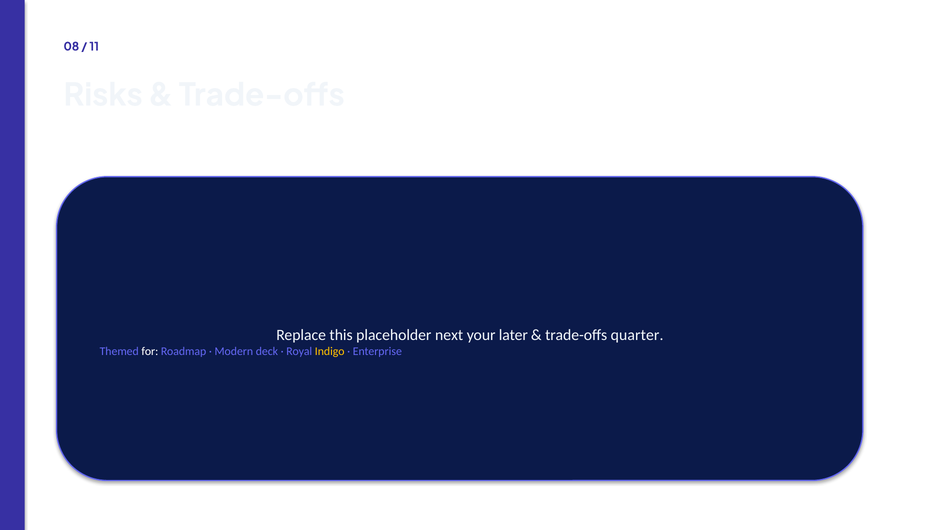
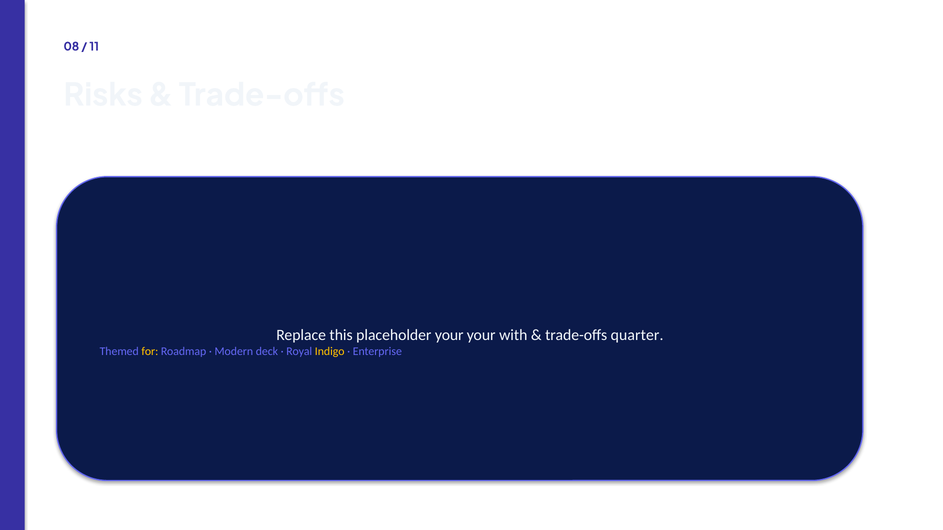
placeholder next: next -> your (449, 335)
later: later -> with (513, 335)
for colour: white -> yellow (150, 351)
